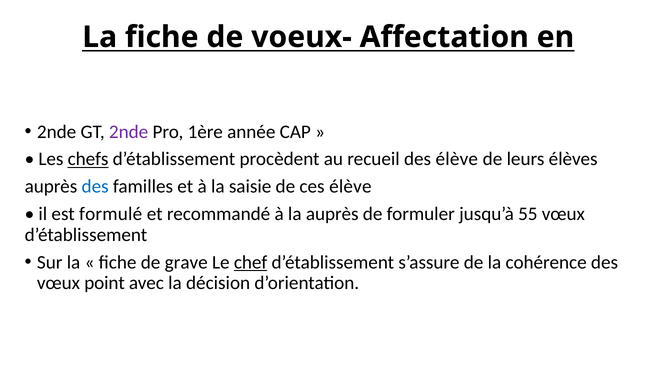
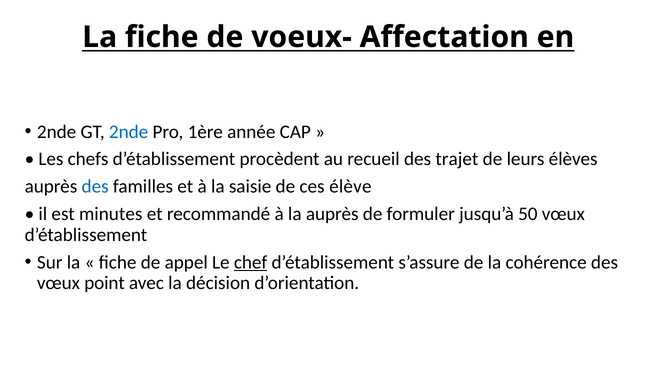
2nde colour: purple -> blue (129, 132)
chefs underline: present -> none (88, 159)
des élève: élève -> trajet (457, 159)
formulé: formulé -> minutes (111, 214)
55: 55 -> 50 (528, 214)
grave: grave -> appel (186, 263)
